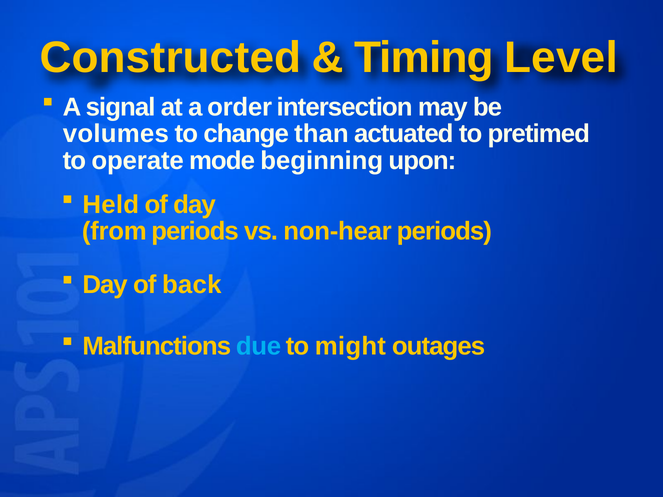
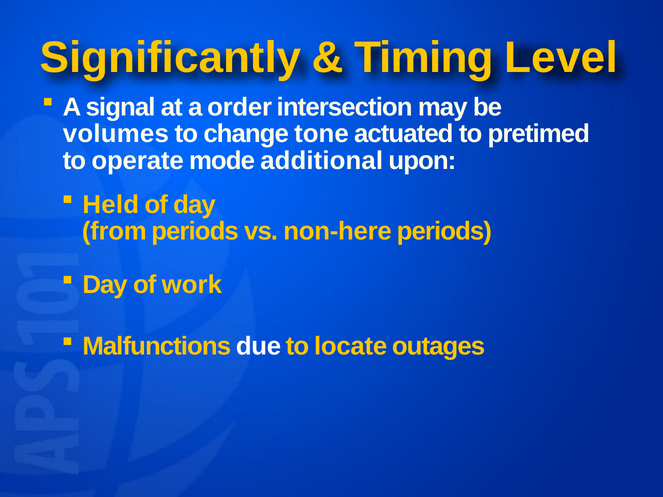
Constructed: Constructed -> Significantly (171, 57)
than: than -> tone (321, 134)
beginning: beginning -> additional (322, 161)
non-hear: non-hear -> non-here (338, 231)
back: back -> work (192, 285)
due colour: light blue -> white (259, 346)
might: might -> locate (351, 346)
